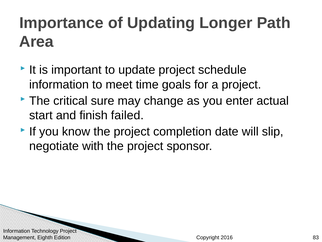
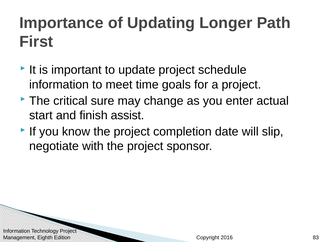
Area: Area -> First (36, 42)
failed: failed -> assist (127, 115)
